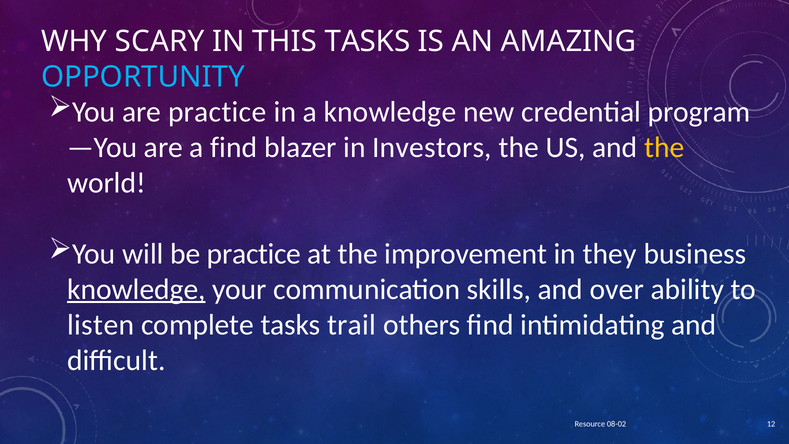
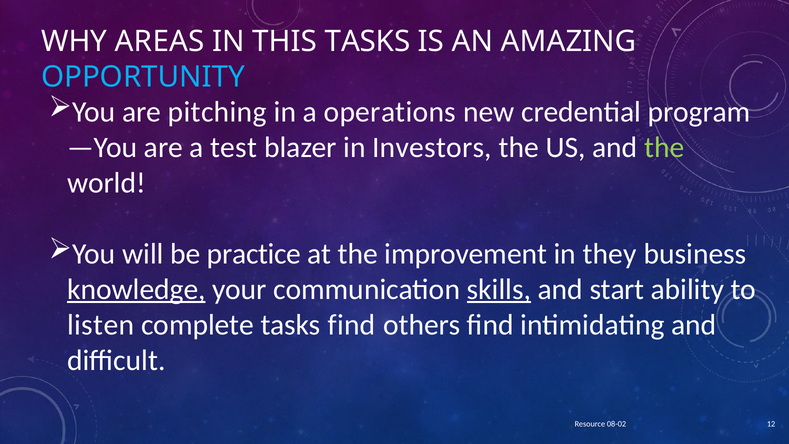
SCARY: SCARY -> AREAS (160, 42)
are practice: practice -> pitching (217, 112)
a knowledge: knowledge -> operations (390, 112)
a find: find -> test (234, 147)
the colour: yellow -> light green (664, 147)
skills underline: none -> present (499, 289)
over: over -> start (617, 289)
tasks trail: trail -> find (352, 325)
